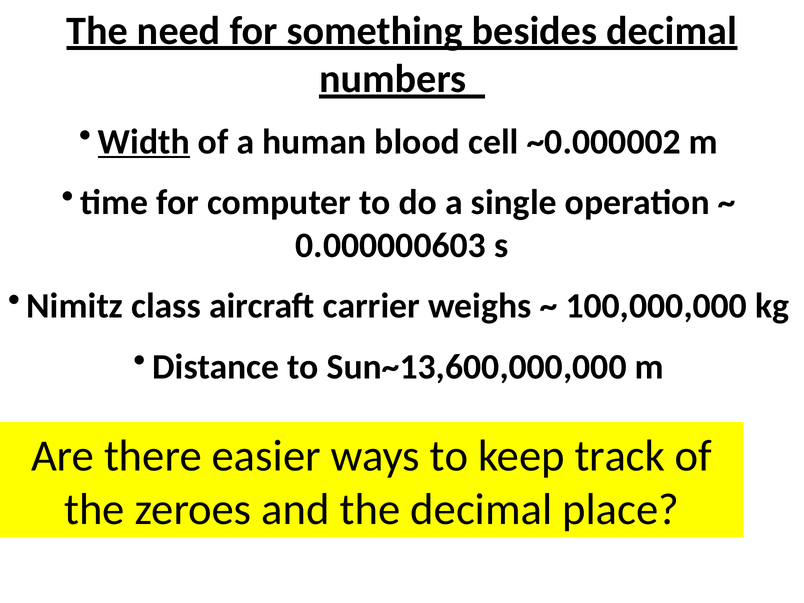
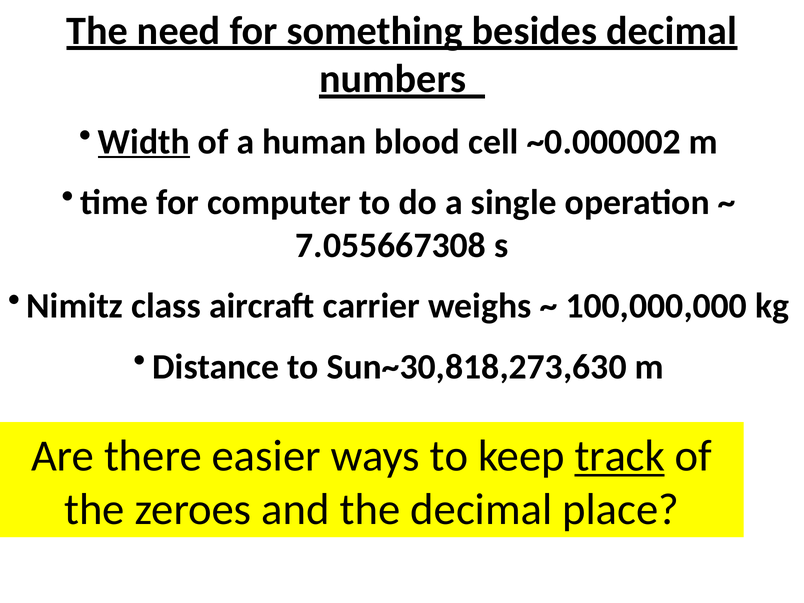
0.000000603: 0.000000603 -> 7.055667308 (391, 245)
Sun~13,600,000,000: Sun~13,600,000,000 -> Sun~30,818,273,630 (477, 367)
track underline: none -> present (620, 456)
